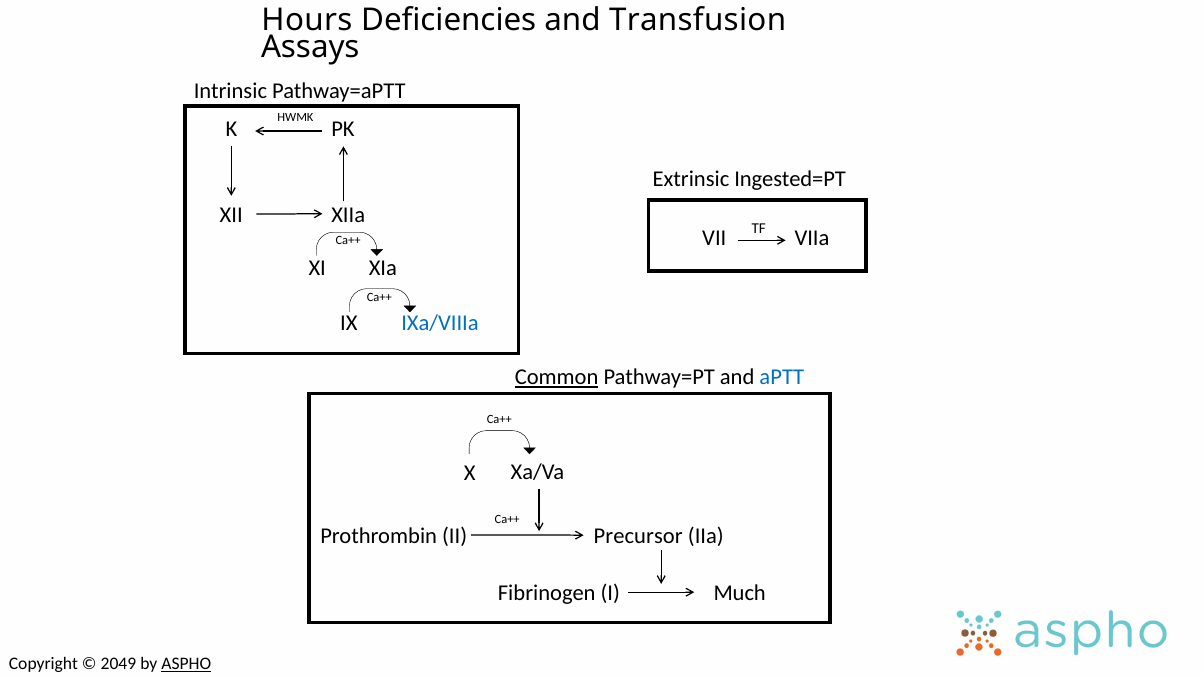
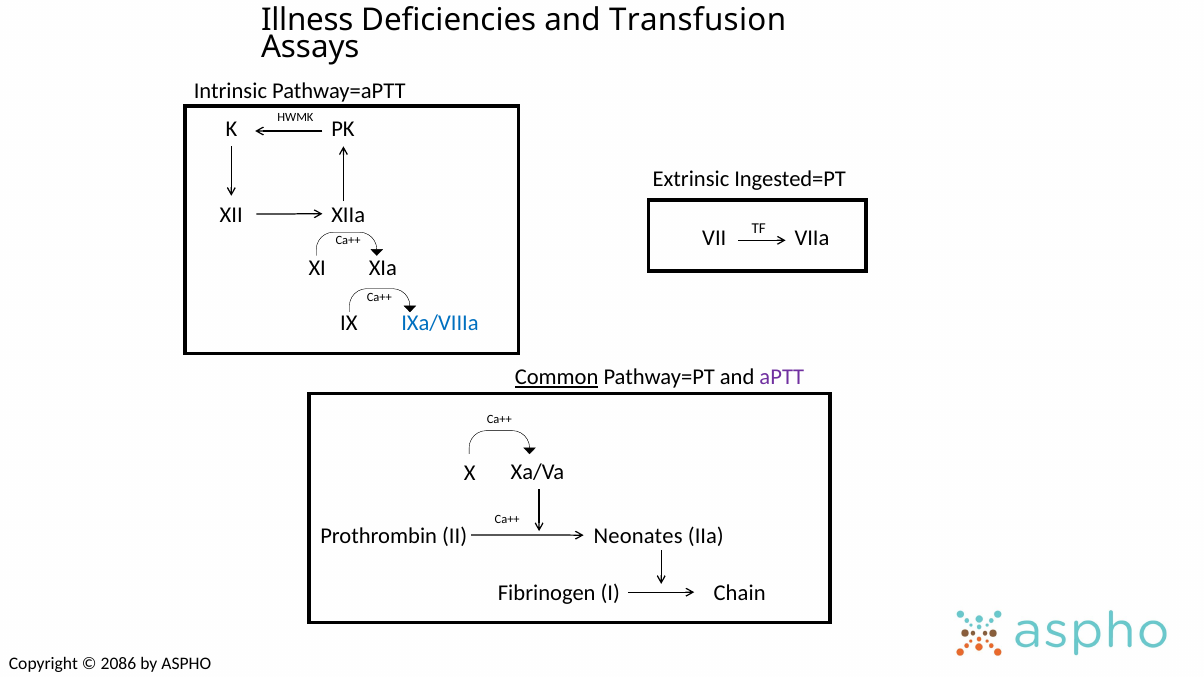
Hours: Hours -> Illness (307, 20)
aPTT colour: blue -> purple (782, 378)
Precursor: Precursor -> Neonates (638, 536)
Much: Much -> Chain (740, 594)
2049: 2049 -> 2086 (118, 664)
ASPHO underline: present -> none (186, 664)
